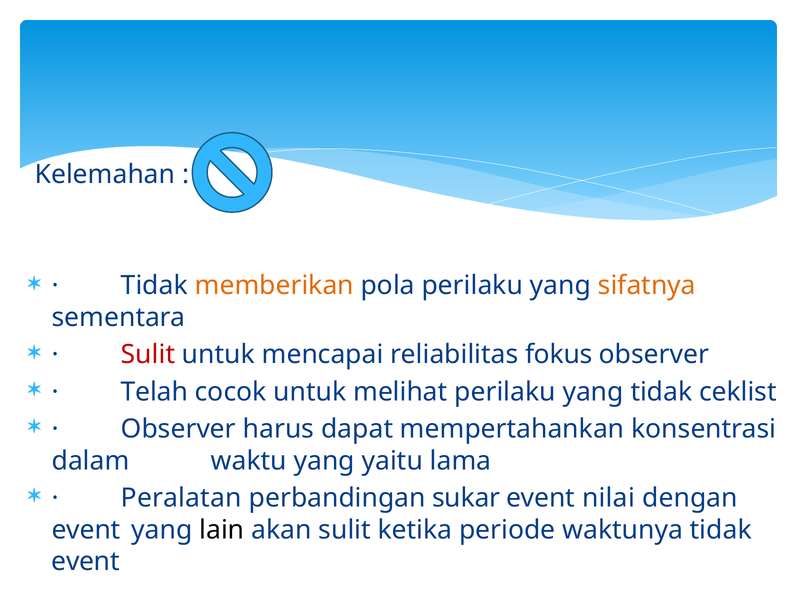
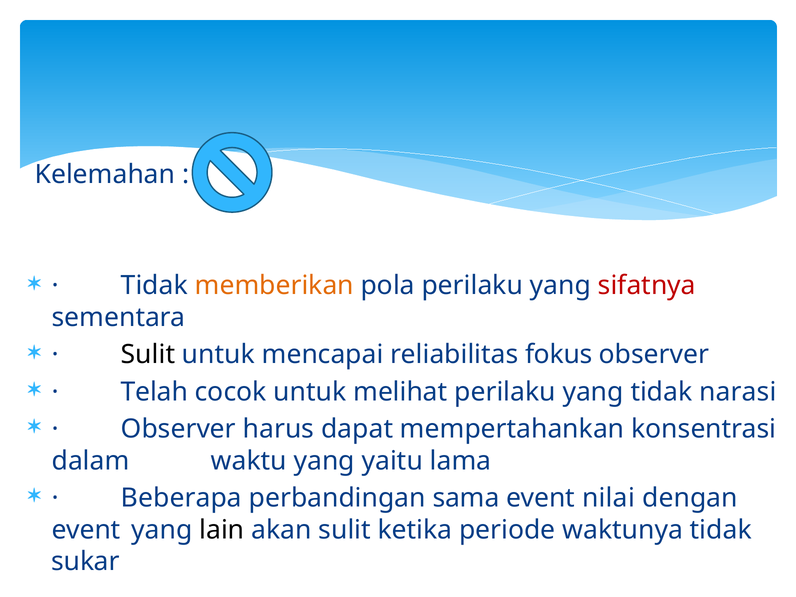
sifatnya colour: orange -> red (647, 286)
Sulit colour: red -> black (148, 355)
ceklist: ceklist -> narasi (738, 392)
Peralatan: Peralatan -> Beberapa (181, 498)
sukar: sukar -> sama (466, 498)
event: event -> sukar (86, 562)
